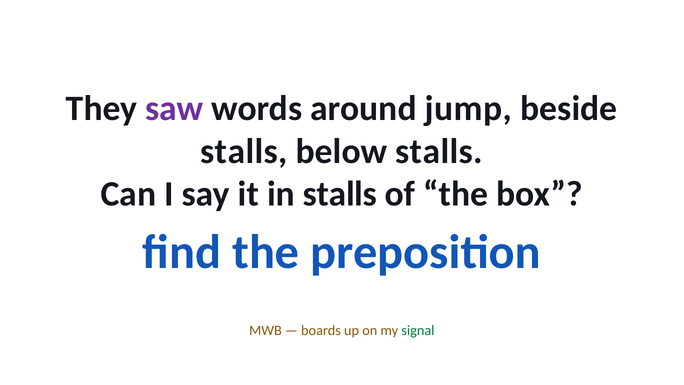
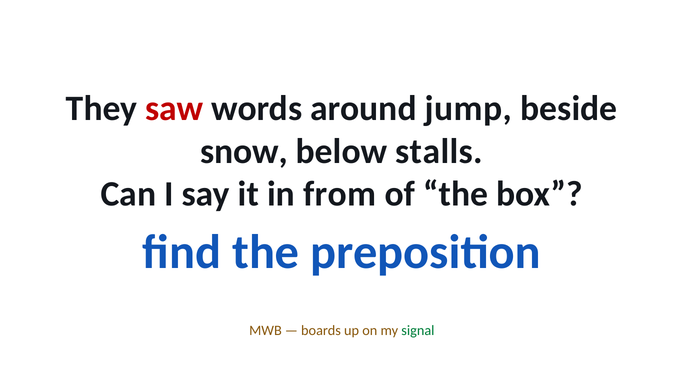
saw colour: purple -> red (174, 108)
stalls: stalls -> snow (244, 151)
in stalls: stalls -> from (340, 194)
